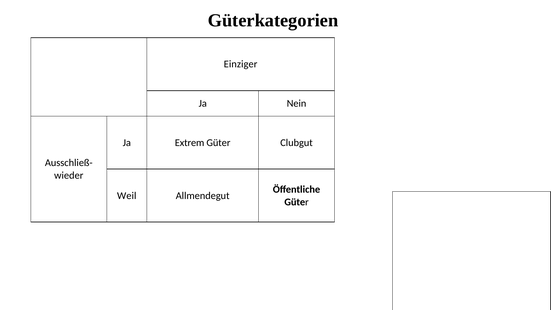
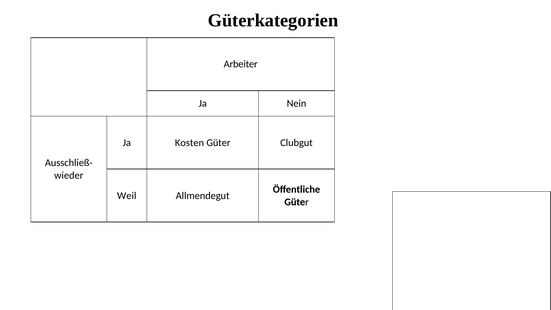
Einziger: Einziger -> Arbeiter (241, 64)
Extrem: Extrem -> Kosten (190, 143)
